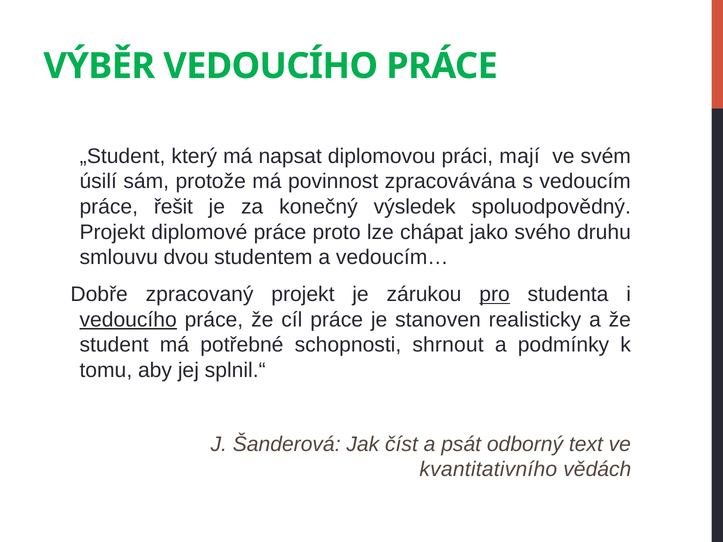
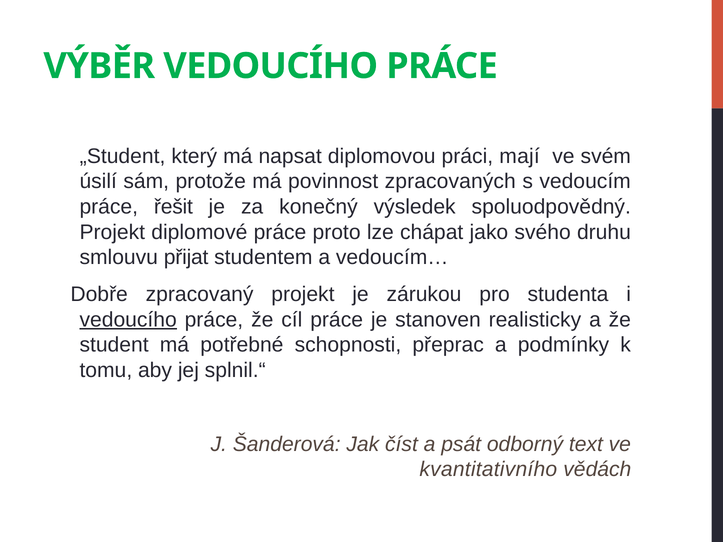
zpracovávána: zpracovávána -> zpracovaných (450, 182)
dvou: dvou -> přijat (186, 258)
pro underline: present -> none (495, 295)
shrnout: shrnout -> přeprac (448, 345)
